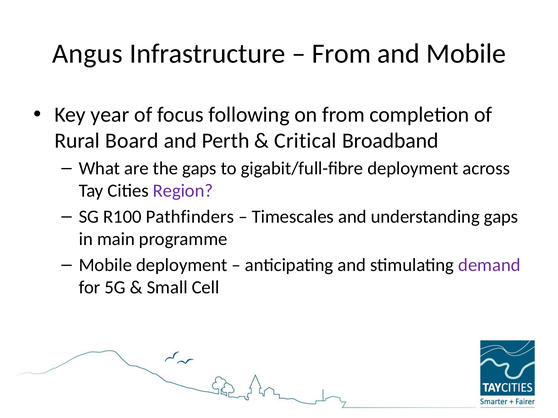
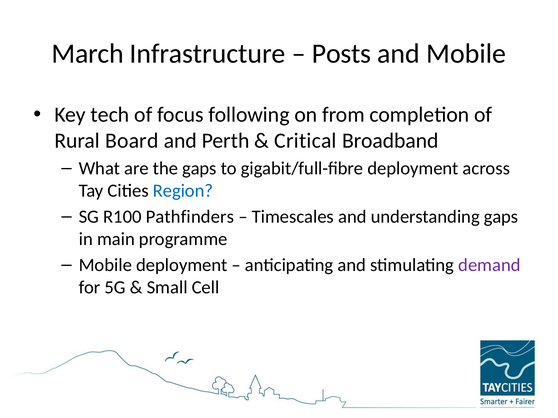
Angus: Angus -> March (88, 54)
From: From -> Posts (342, 54)
year: year -> tech (110, 115)
Region colour: purple -> blue (183, 191)
